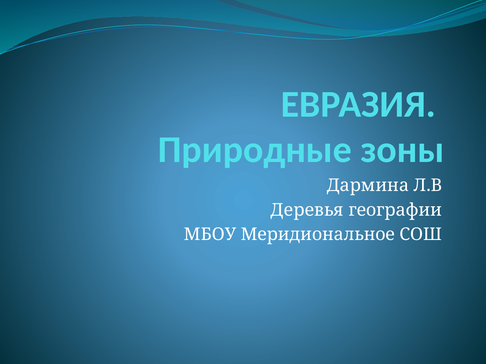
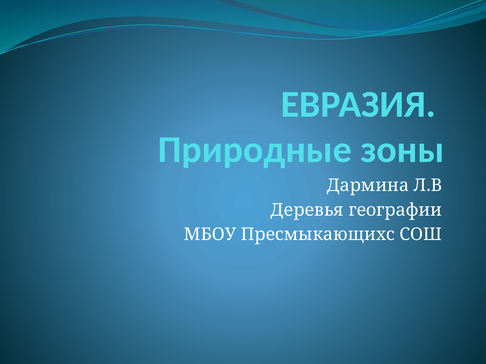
Меридиональное: Меридиональное -> Пресмыкающихс (318, 235)
